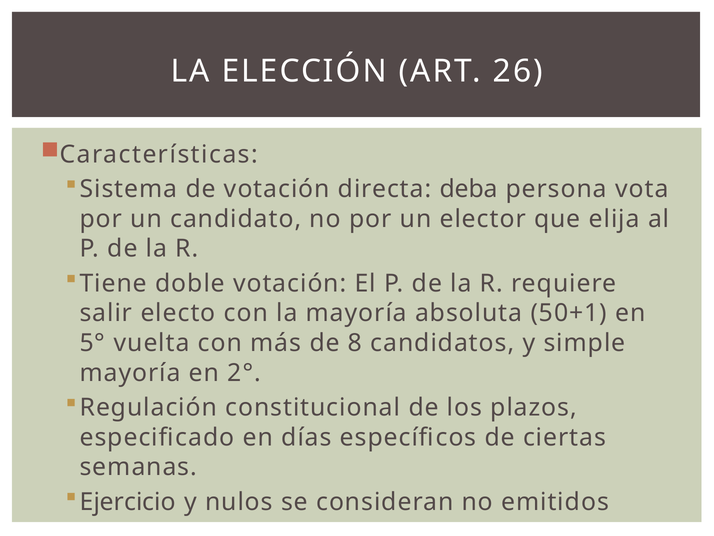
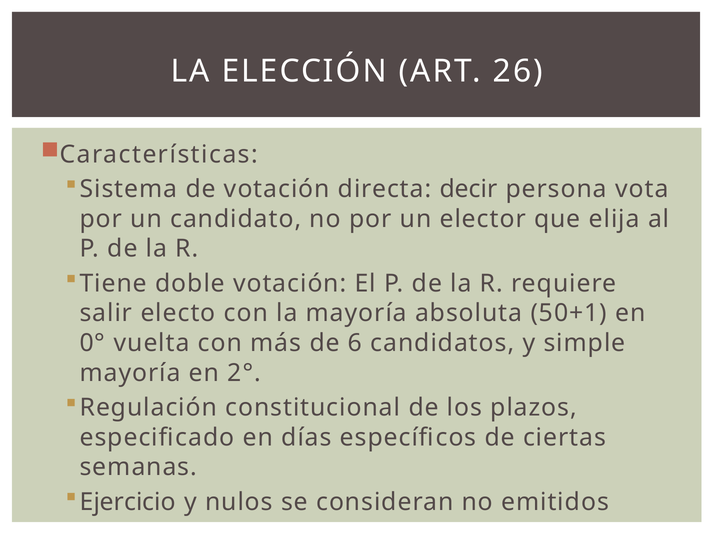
deba: deba -> decir (468, 189)
5°: 5° -> 0° (92, 343)
8: 8 -> 6 (355, 343)
